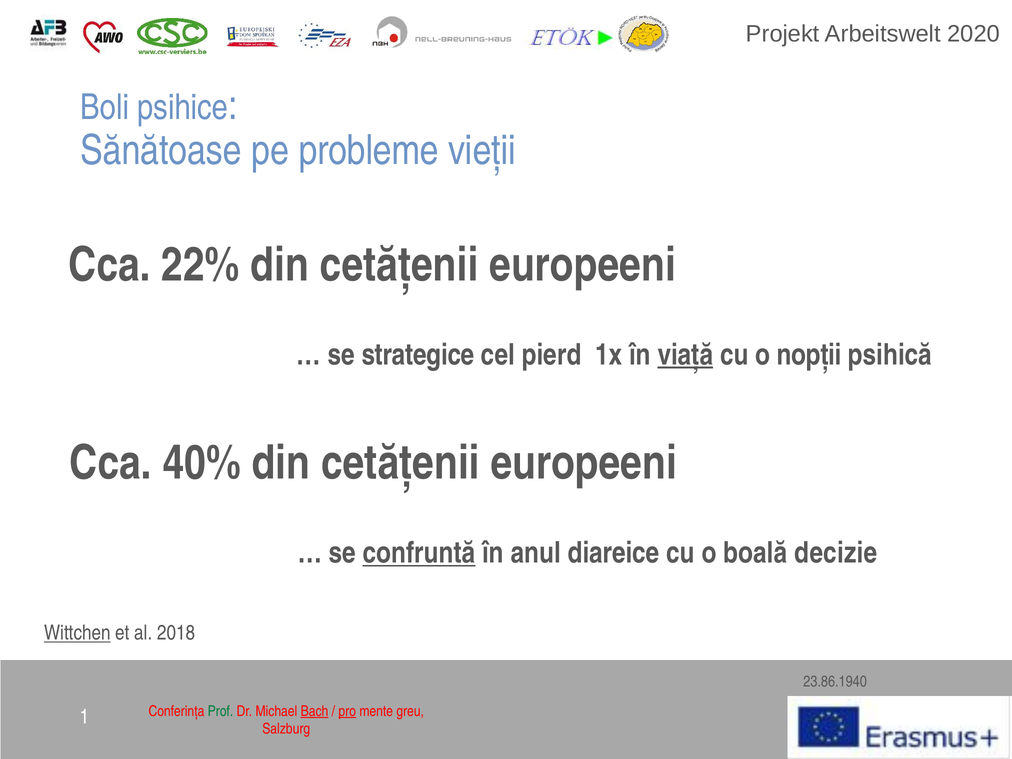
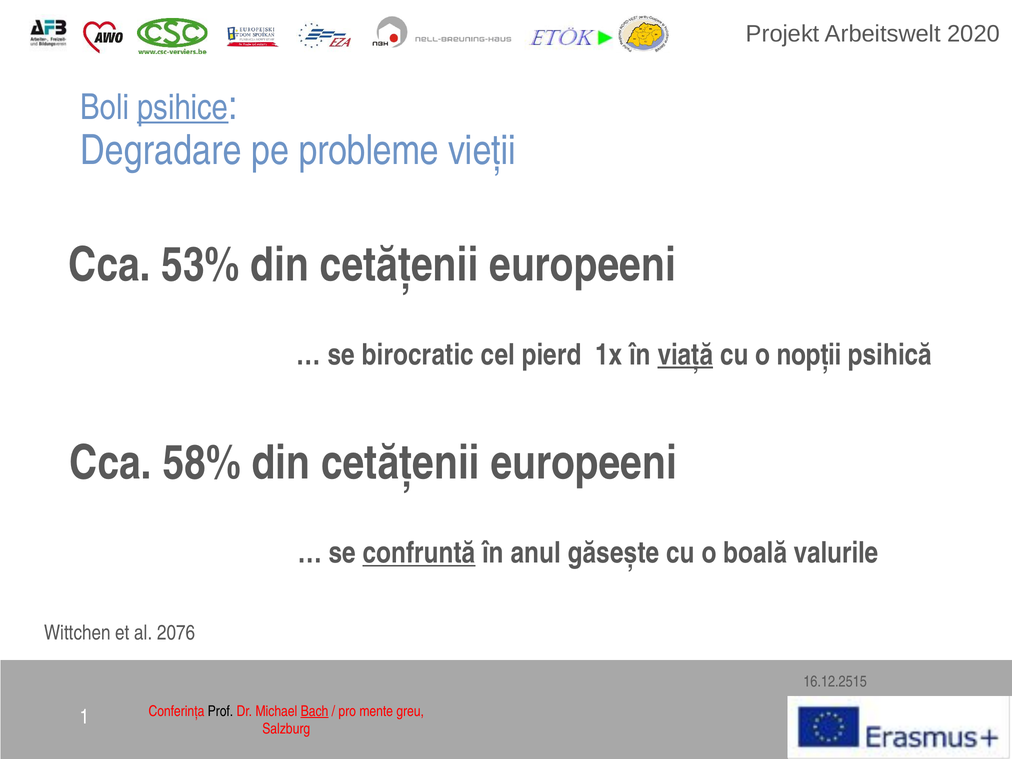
psihice underline: none -> present (183, 107)
Sănătoase: Sănătoase -> Degradare (161, 150)
22%: 22% -> 53% (201, 265)
strategice: strategice -> birocratic (418, 355)
40%: 40% -> 58% (202, 463)
diareice: diareice -> găsește (614, 553)
decizie: decizie -> valurile (836, 553)
Wittchen underline: present -> none (77, 633)
2018: 2018 -> 2076 (176, 633)
23.86.1940: 23.86.1940 -> 16.12.2515 (835, 682)
Prof colour: green -> black (220, 711)
pro underline: present -> none (347, 711)
